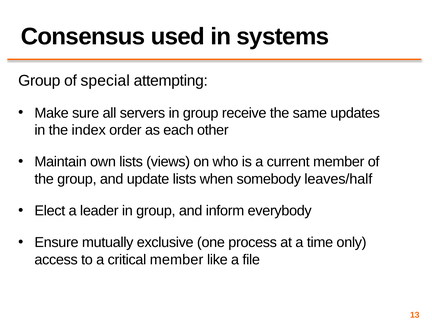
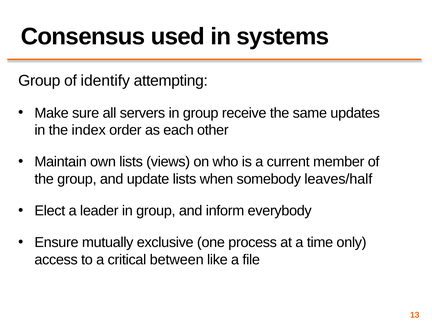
special: special -> identify (105, 81)
critical member: member -> between (177, 260)
